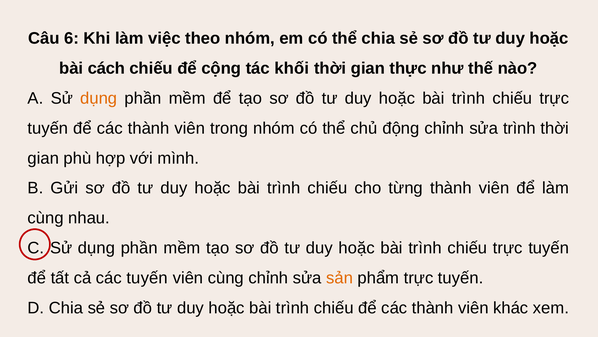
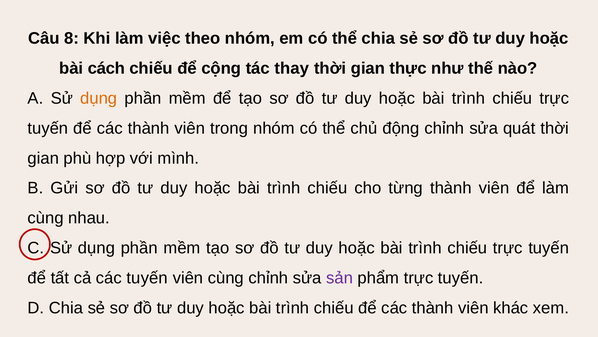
6: 6 -> 8 (72, 38)
khối: khối -> thay (292, 68)
sửa trình: trình -> quát (519, 128)
sản colour: orange -> purple (340, 278)
